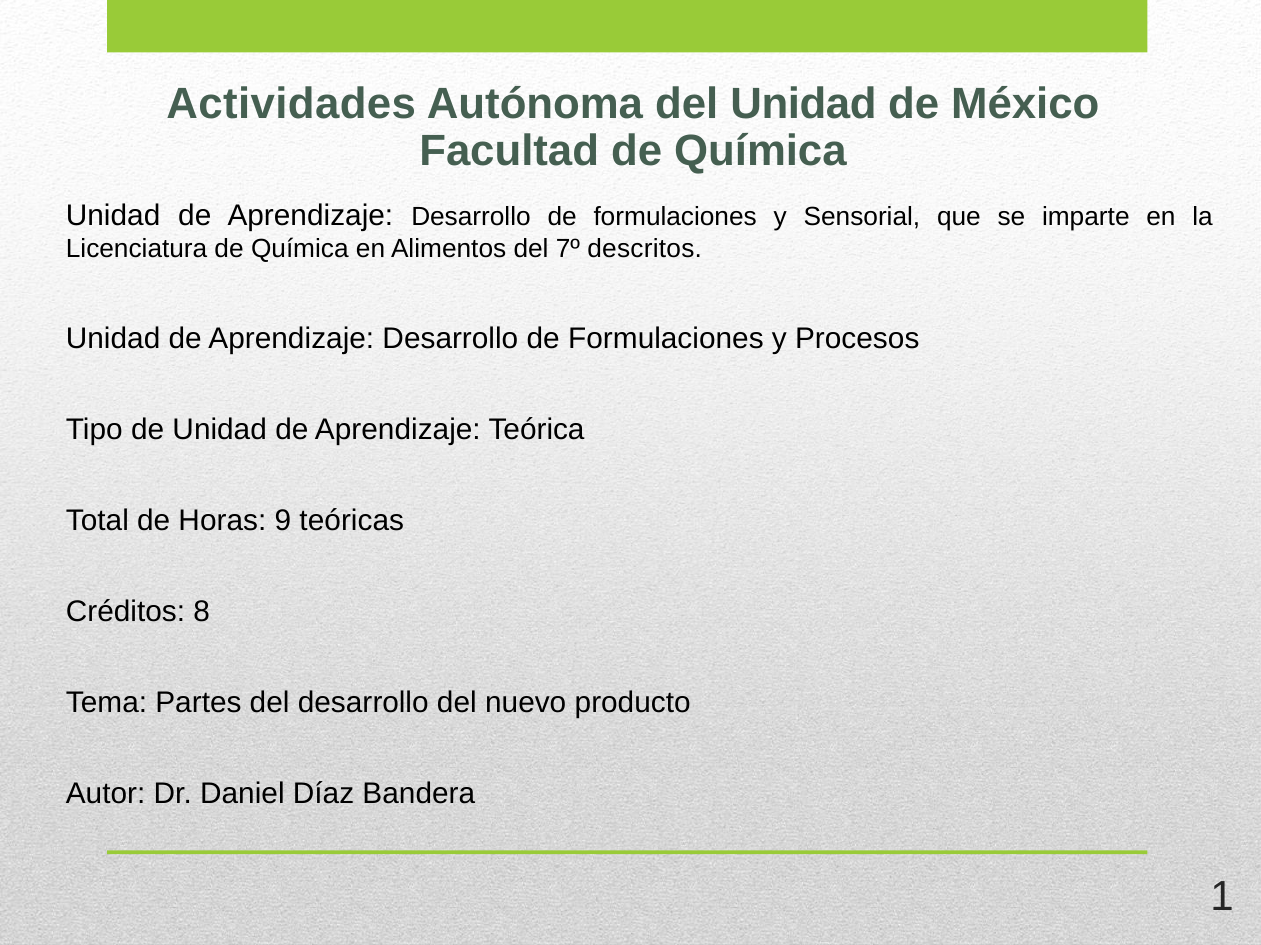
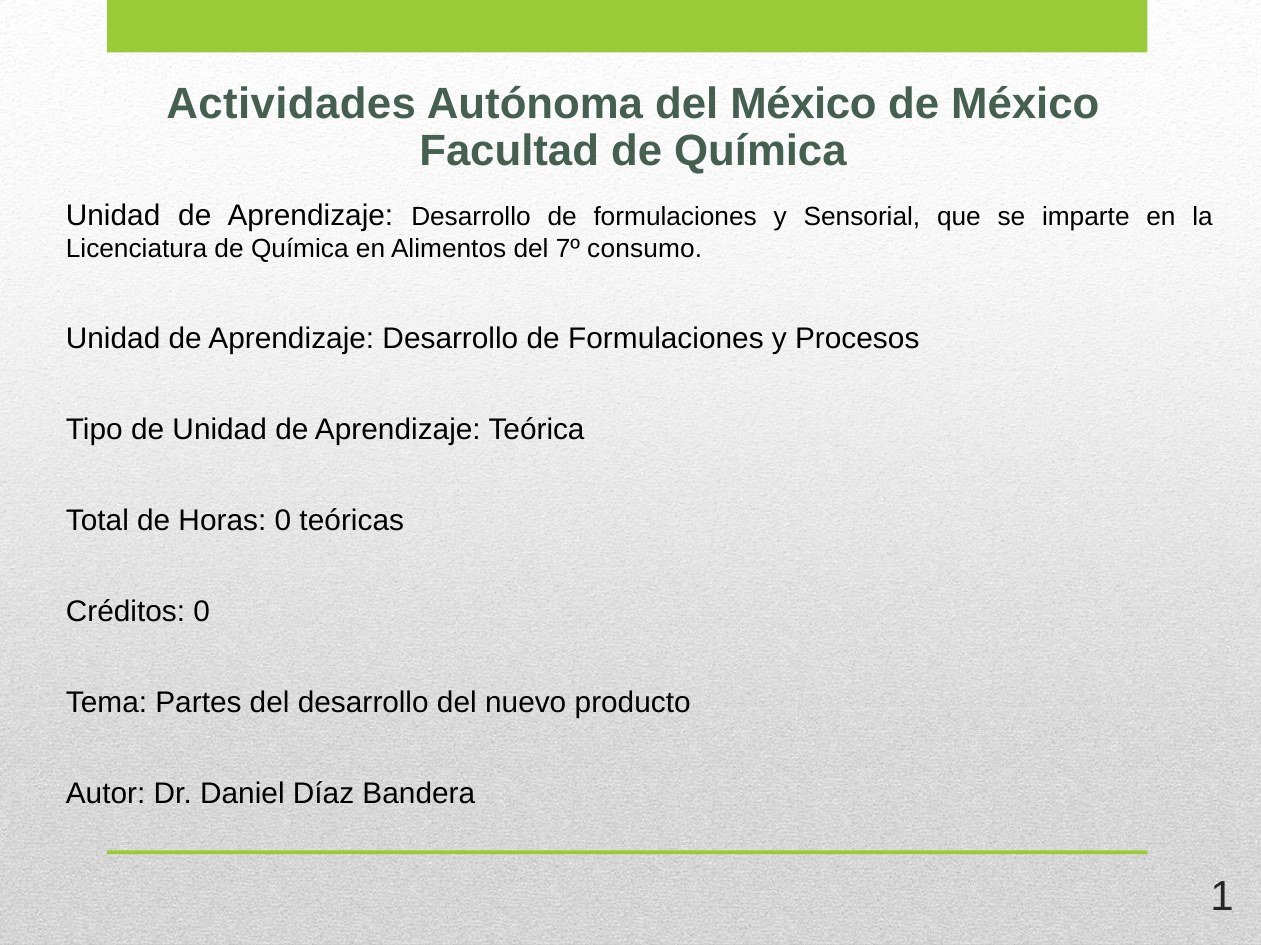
del Unidad: Unidad -> México (803, 104)
descritos: descritos -> consumo (645, 249)
Horas 9: 9 -> 0 (283, 521)
Créditos 8: 8 -> 0 (202, 612)
